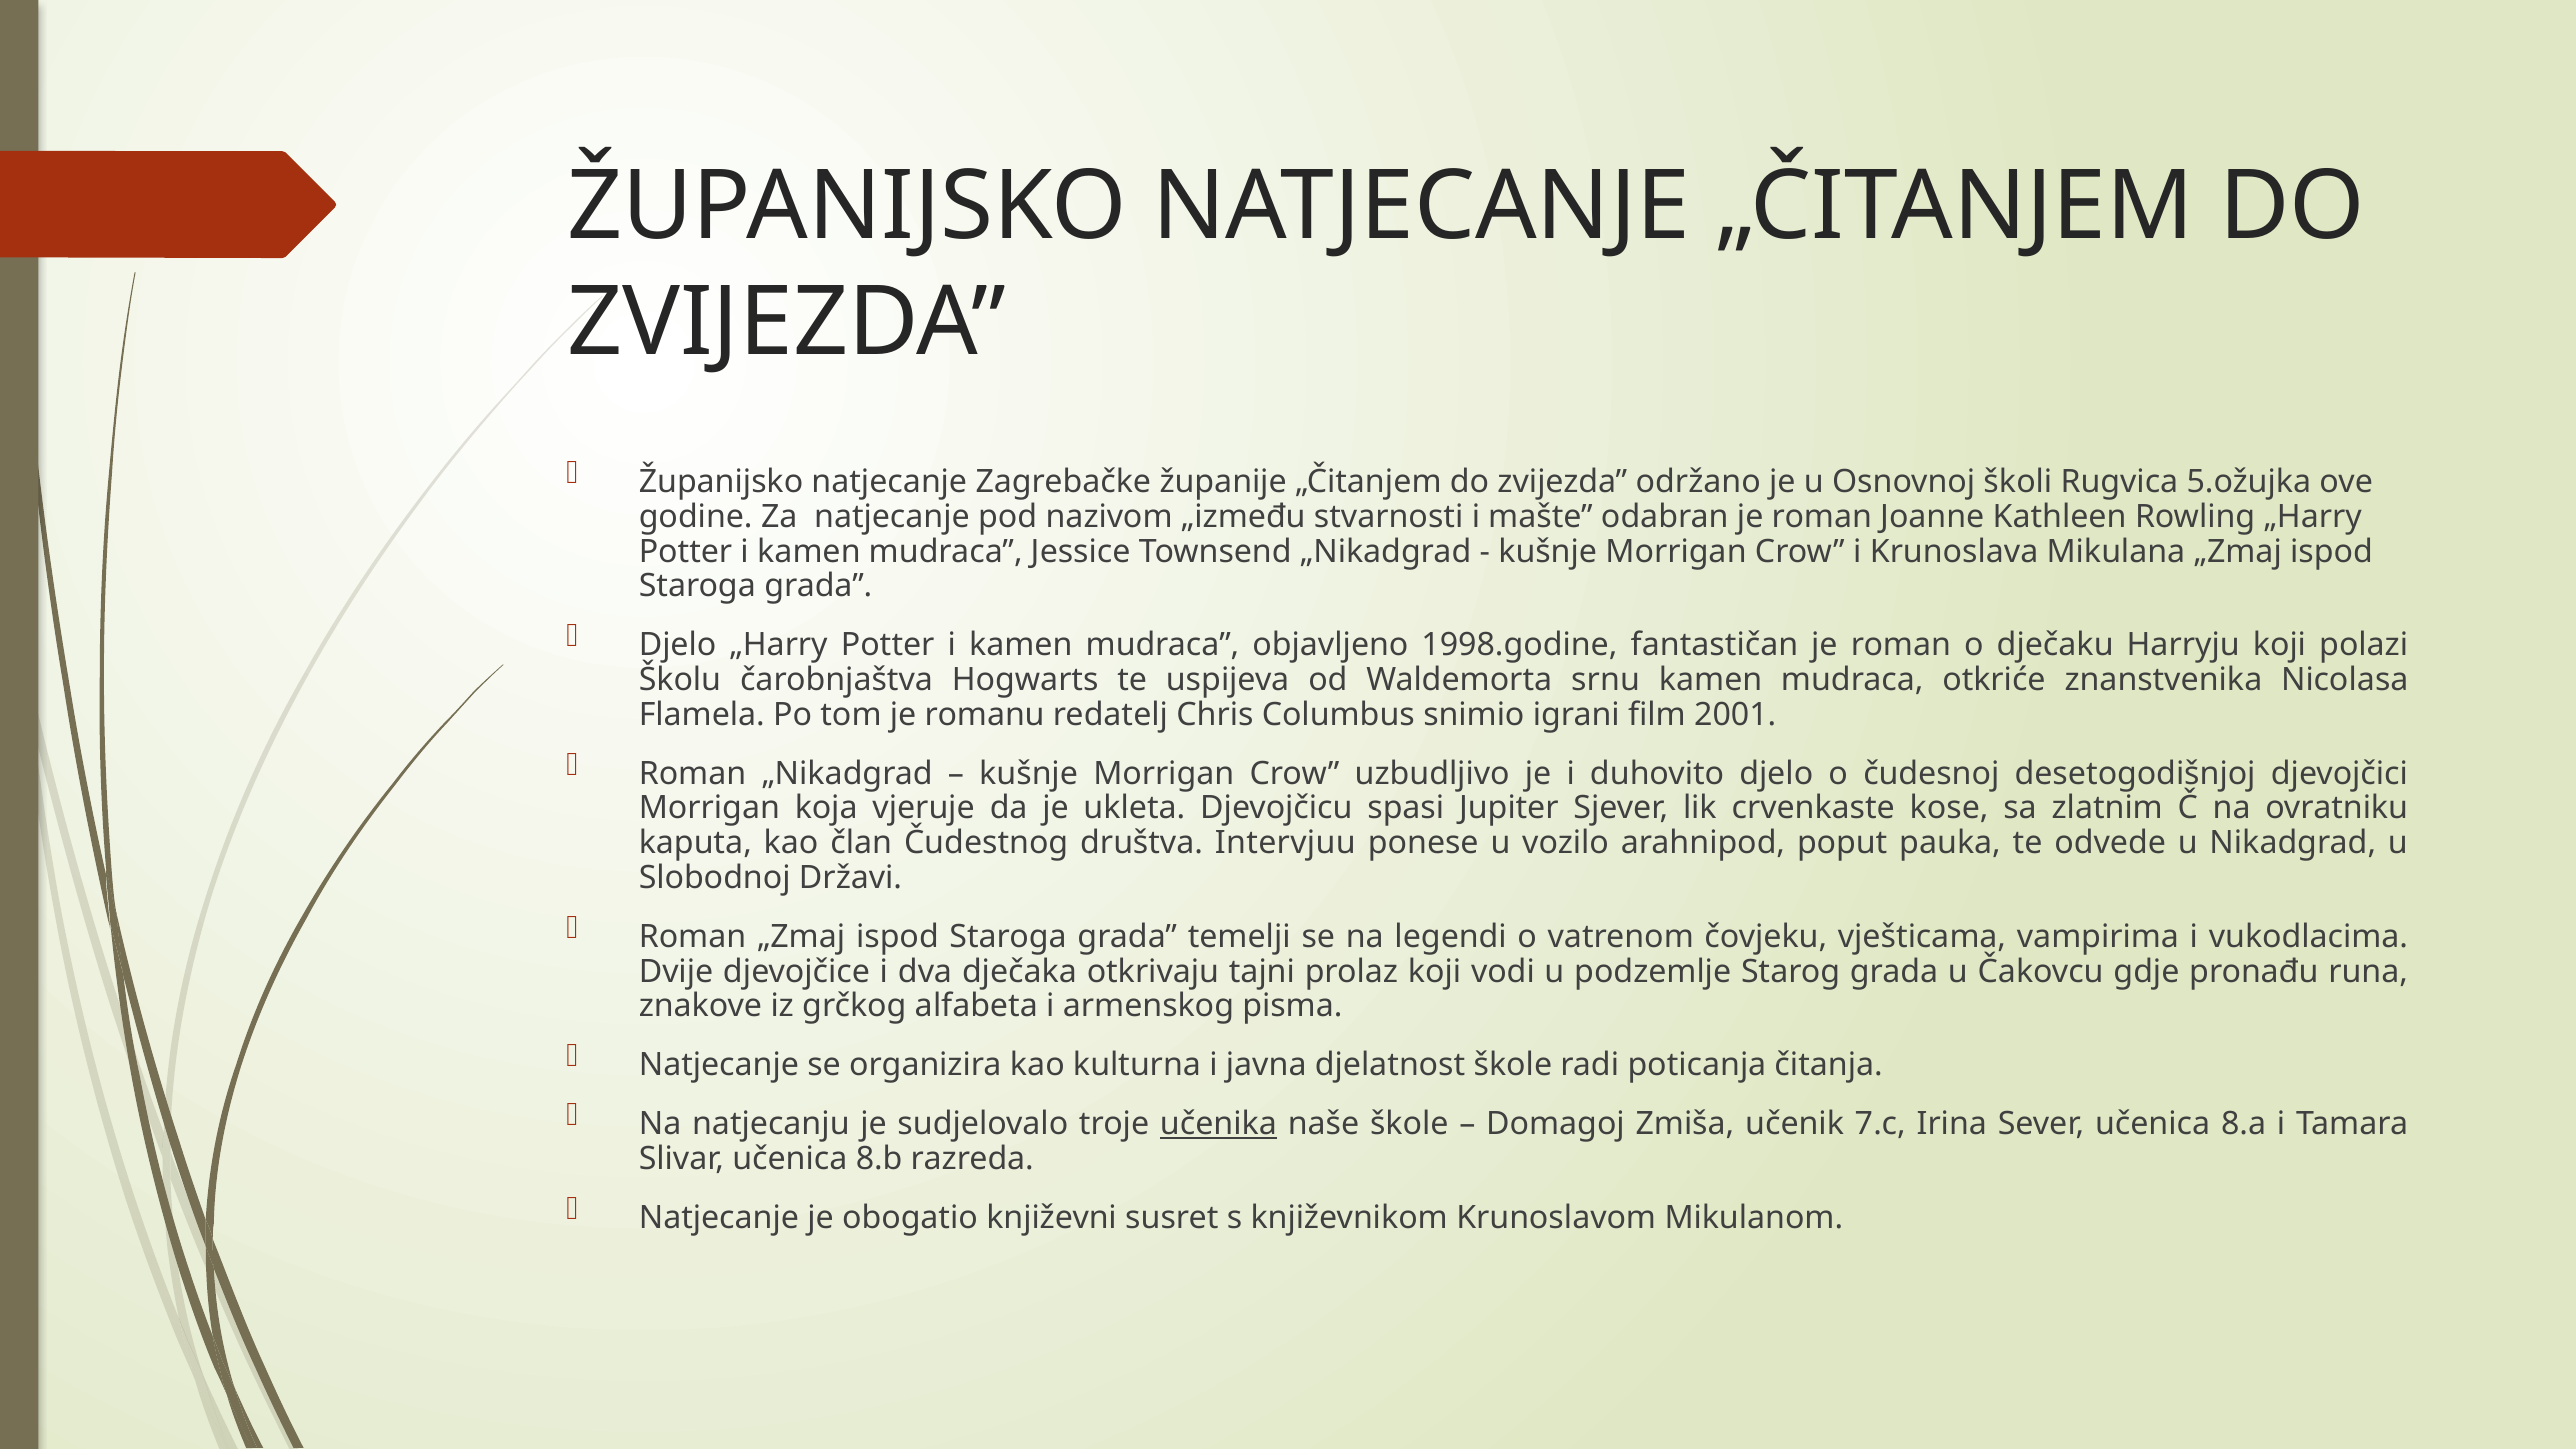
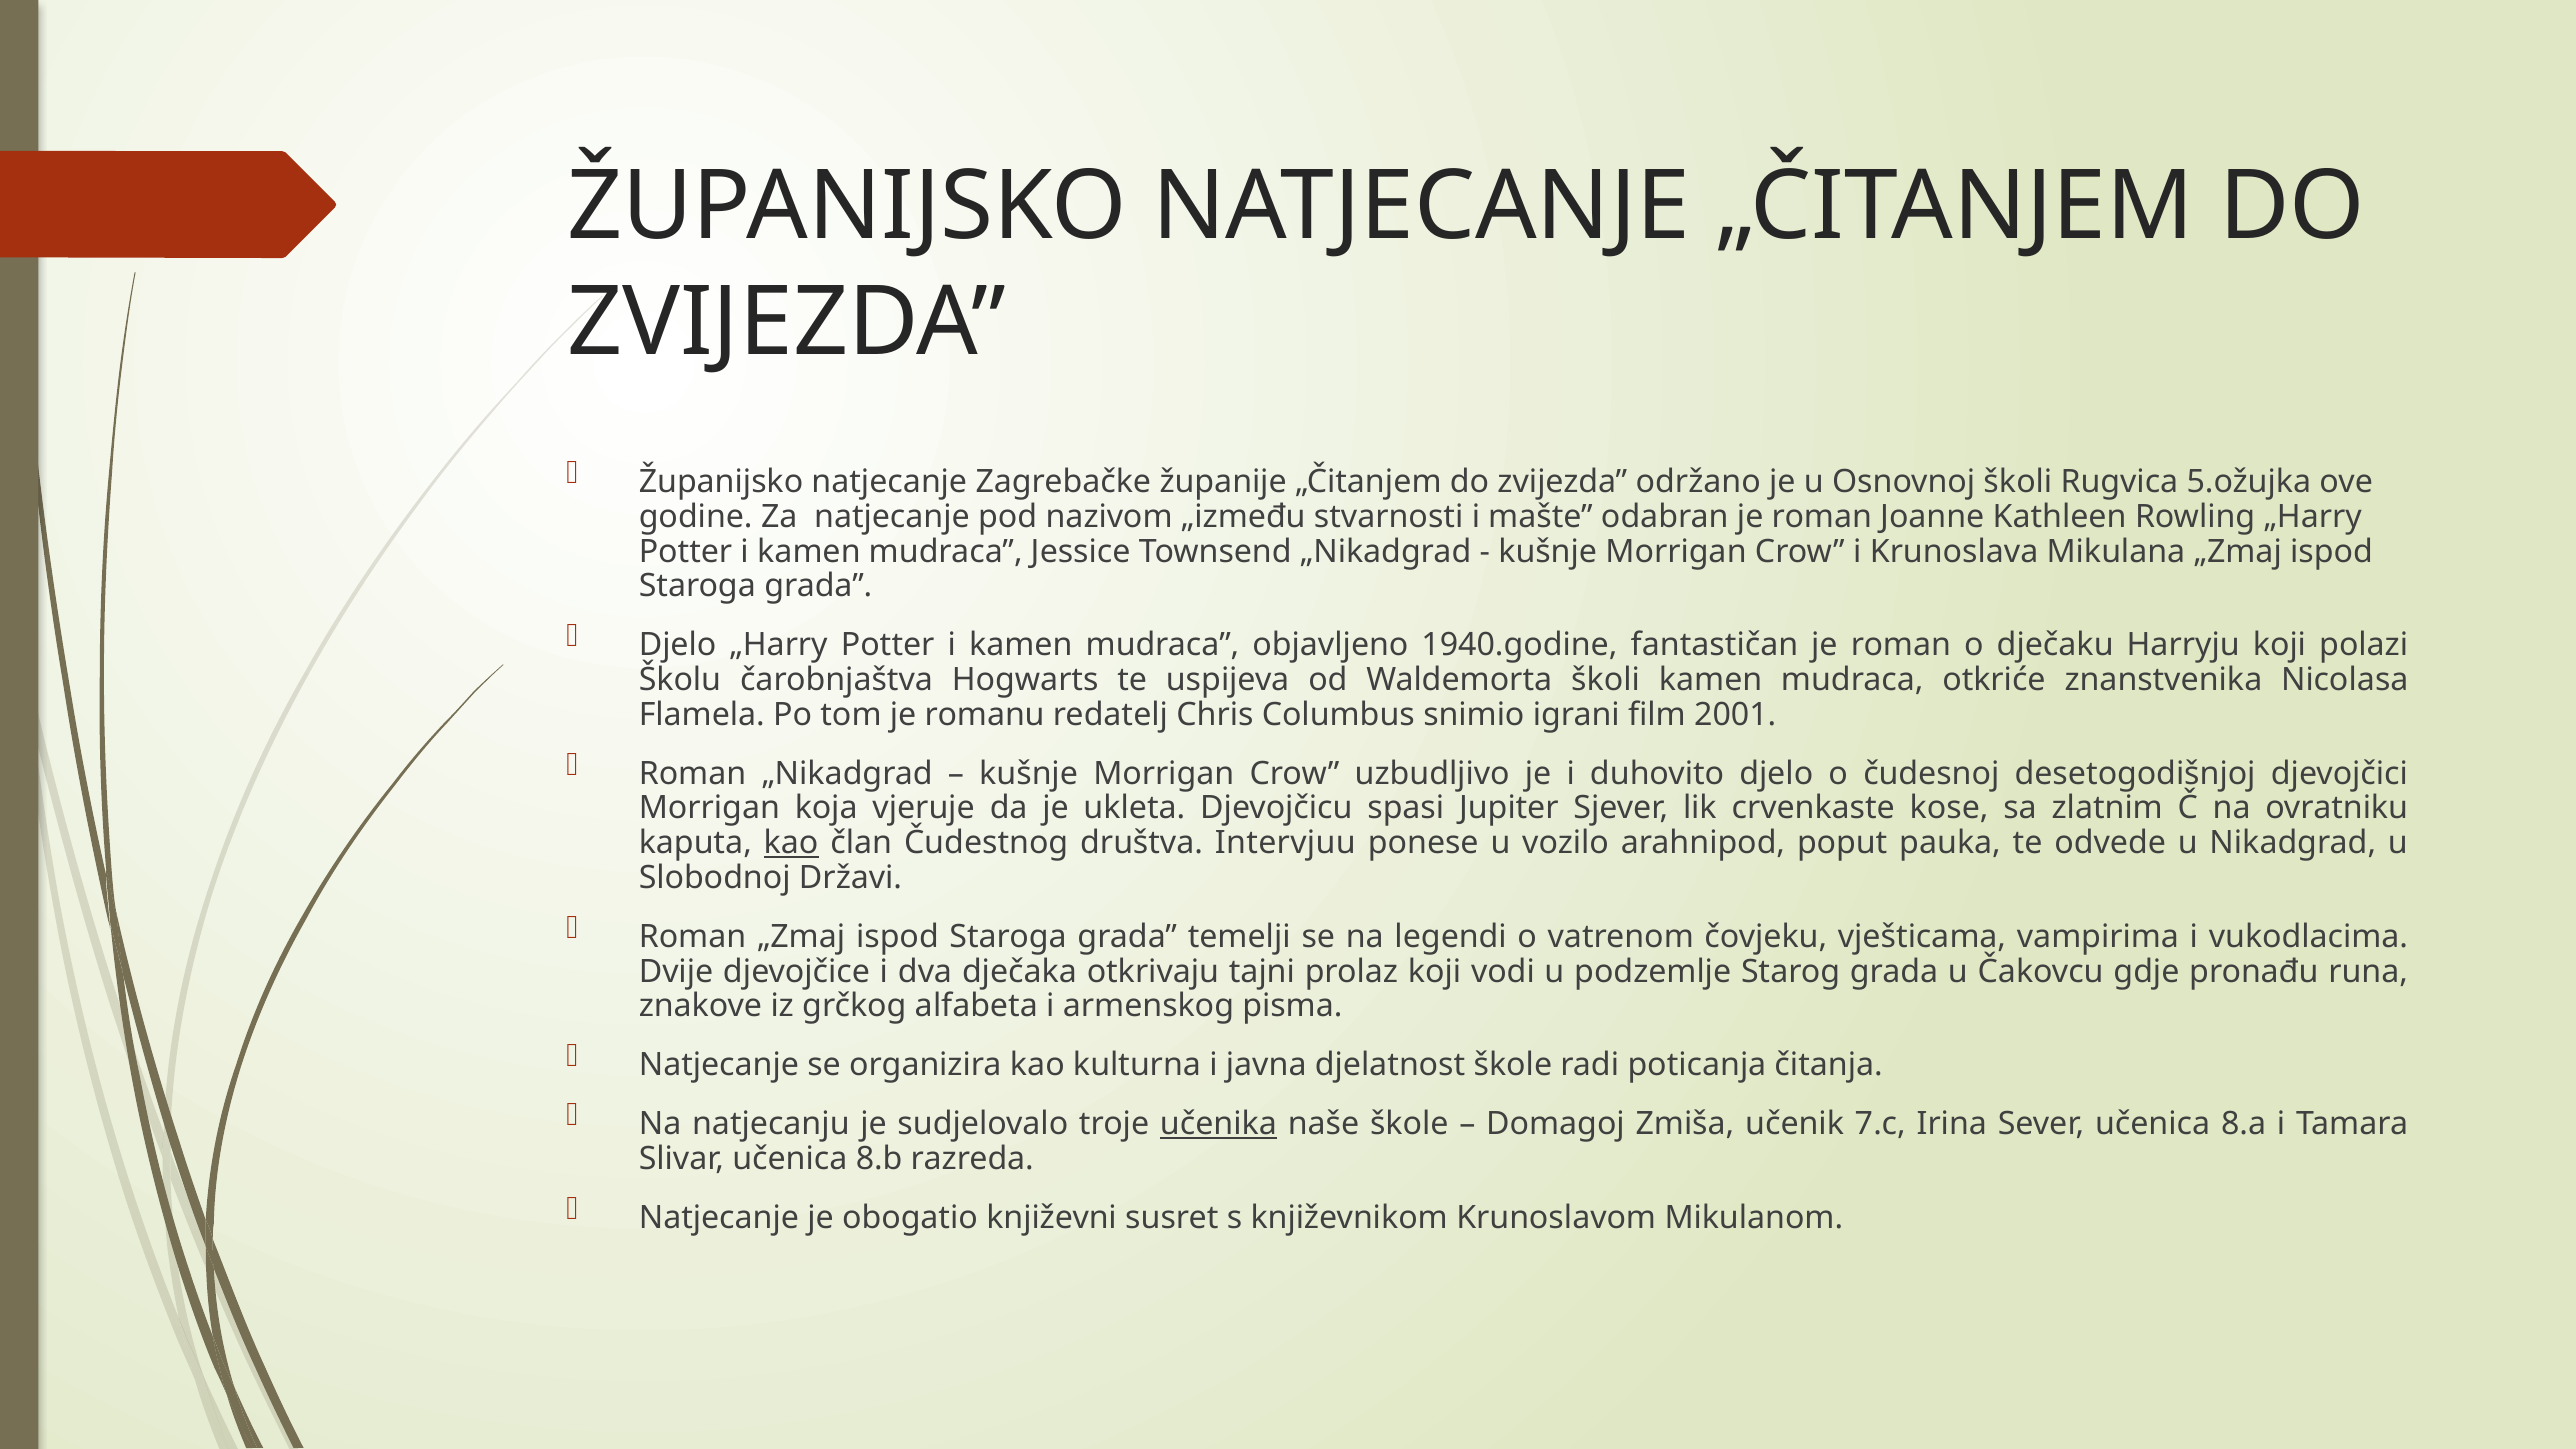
1998.godine: 1998.godine -> 1940.godine (1519, 645)
Waldemorta srnu: srnu -> školi (1606, 680)
kao underline: none -> present (791, 843)
